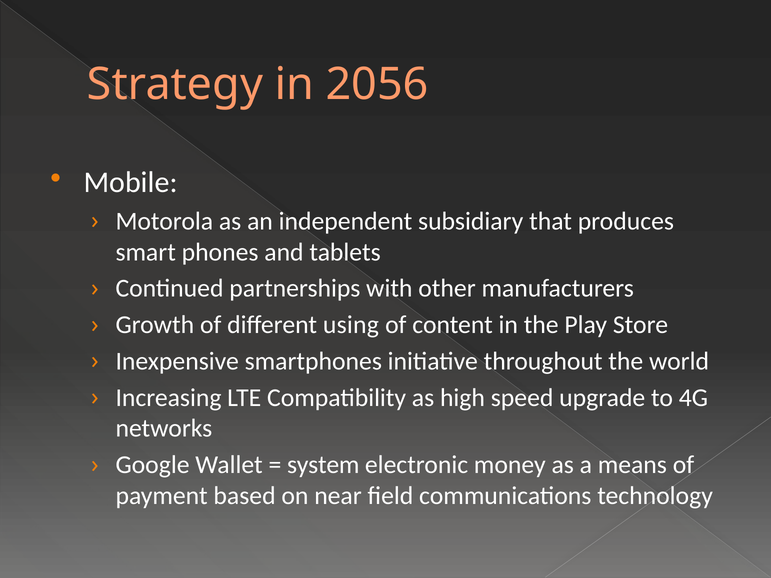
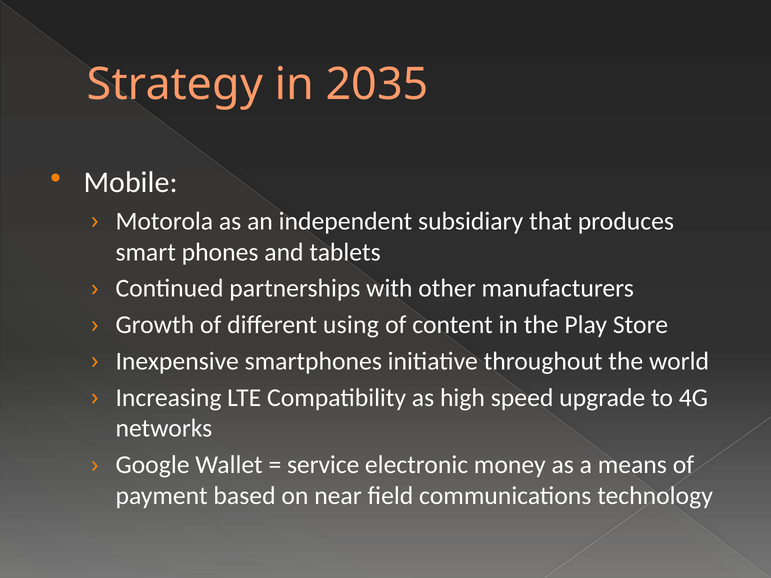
2056: 2056 -> 2035 (377, 85)
system: system -> service (323, 465)
